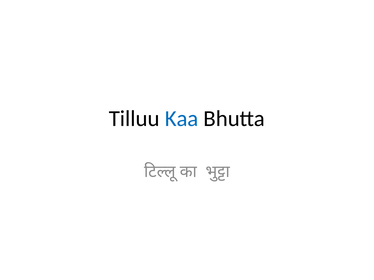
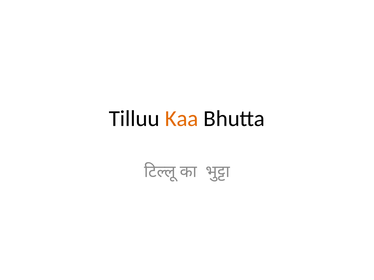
Kaa colour: blue -> orange (182, 119)
